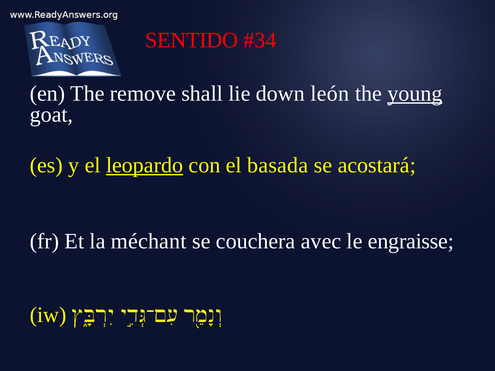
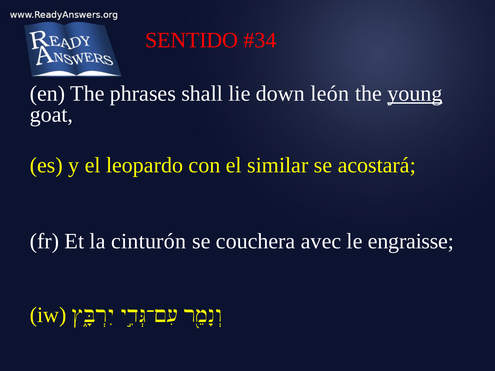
remove: remove -> phrases (143, 93)
leopardo underline: present -> none (145, 165)
basada: basada -> similar (278, 165)
méchant: méchant -> cinturón (149, 242)
